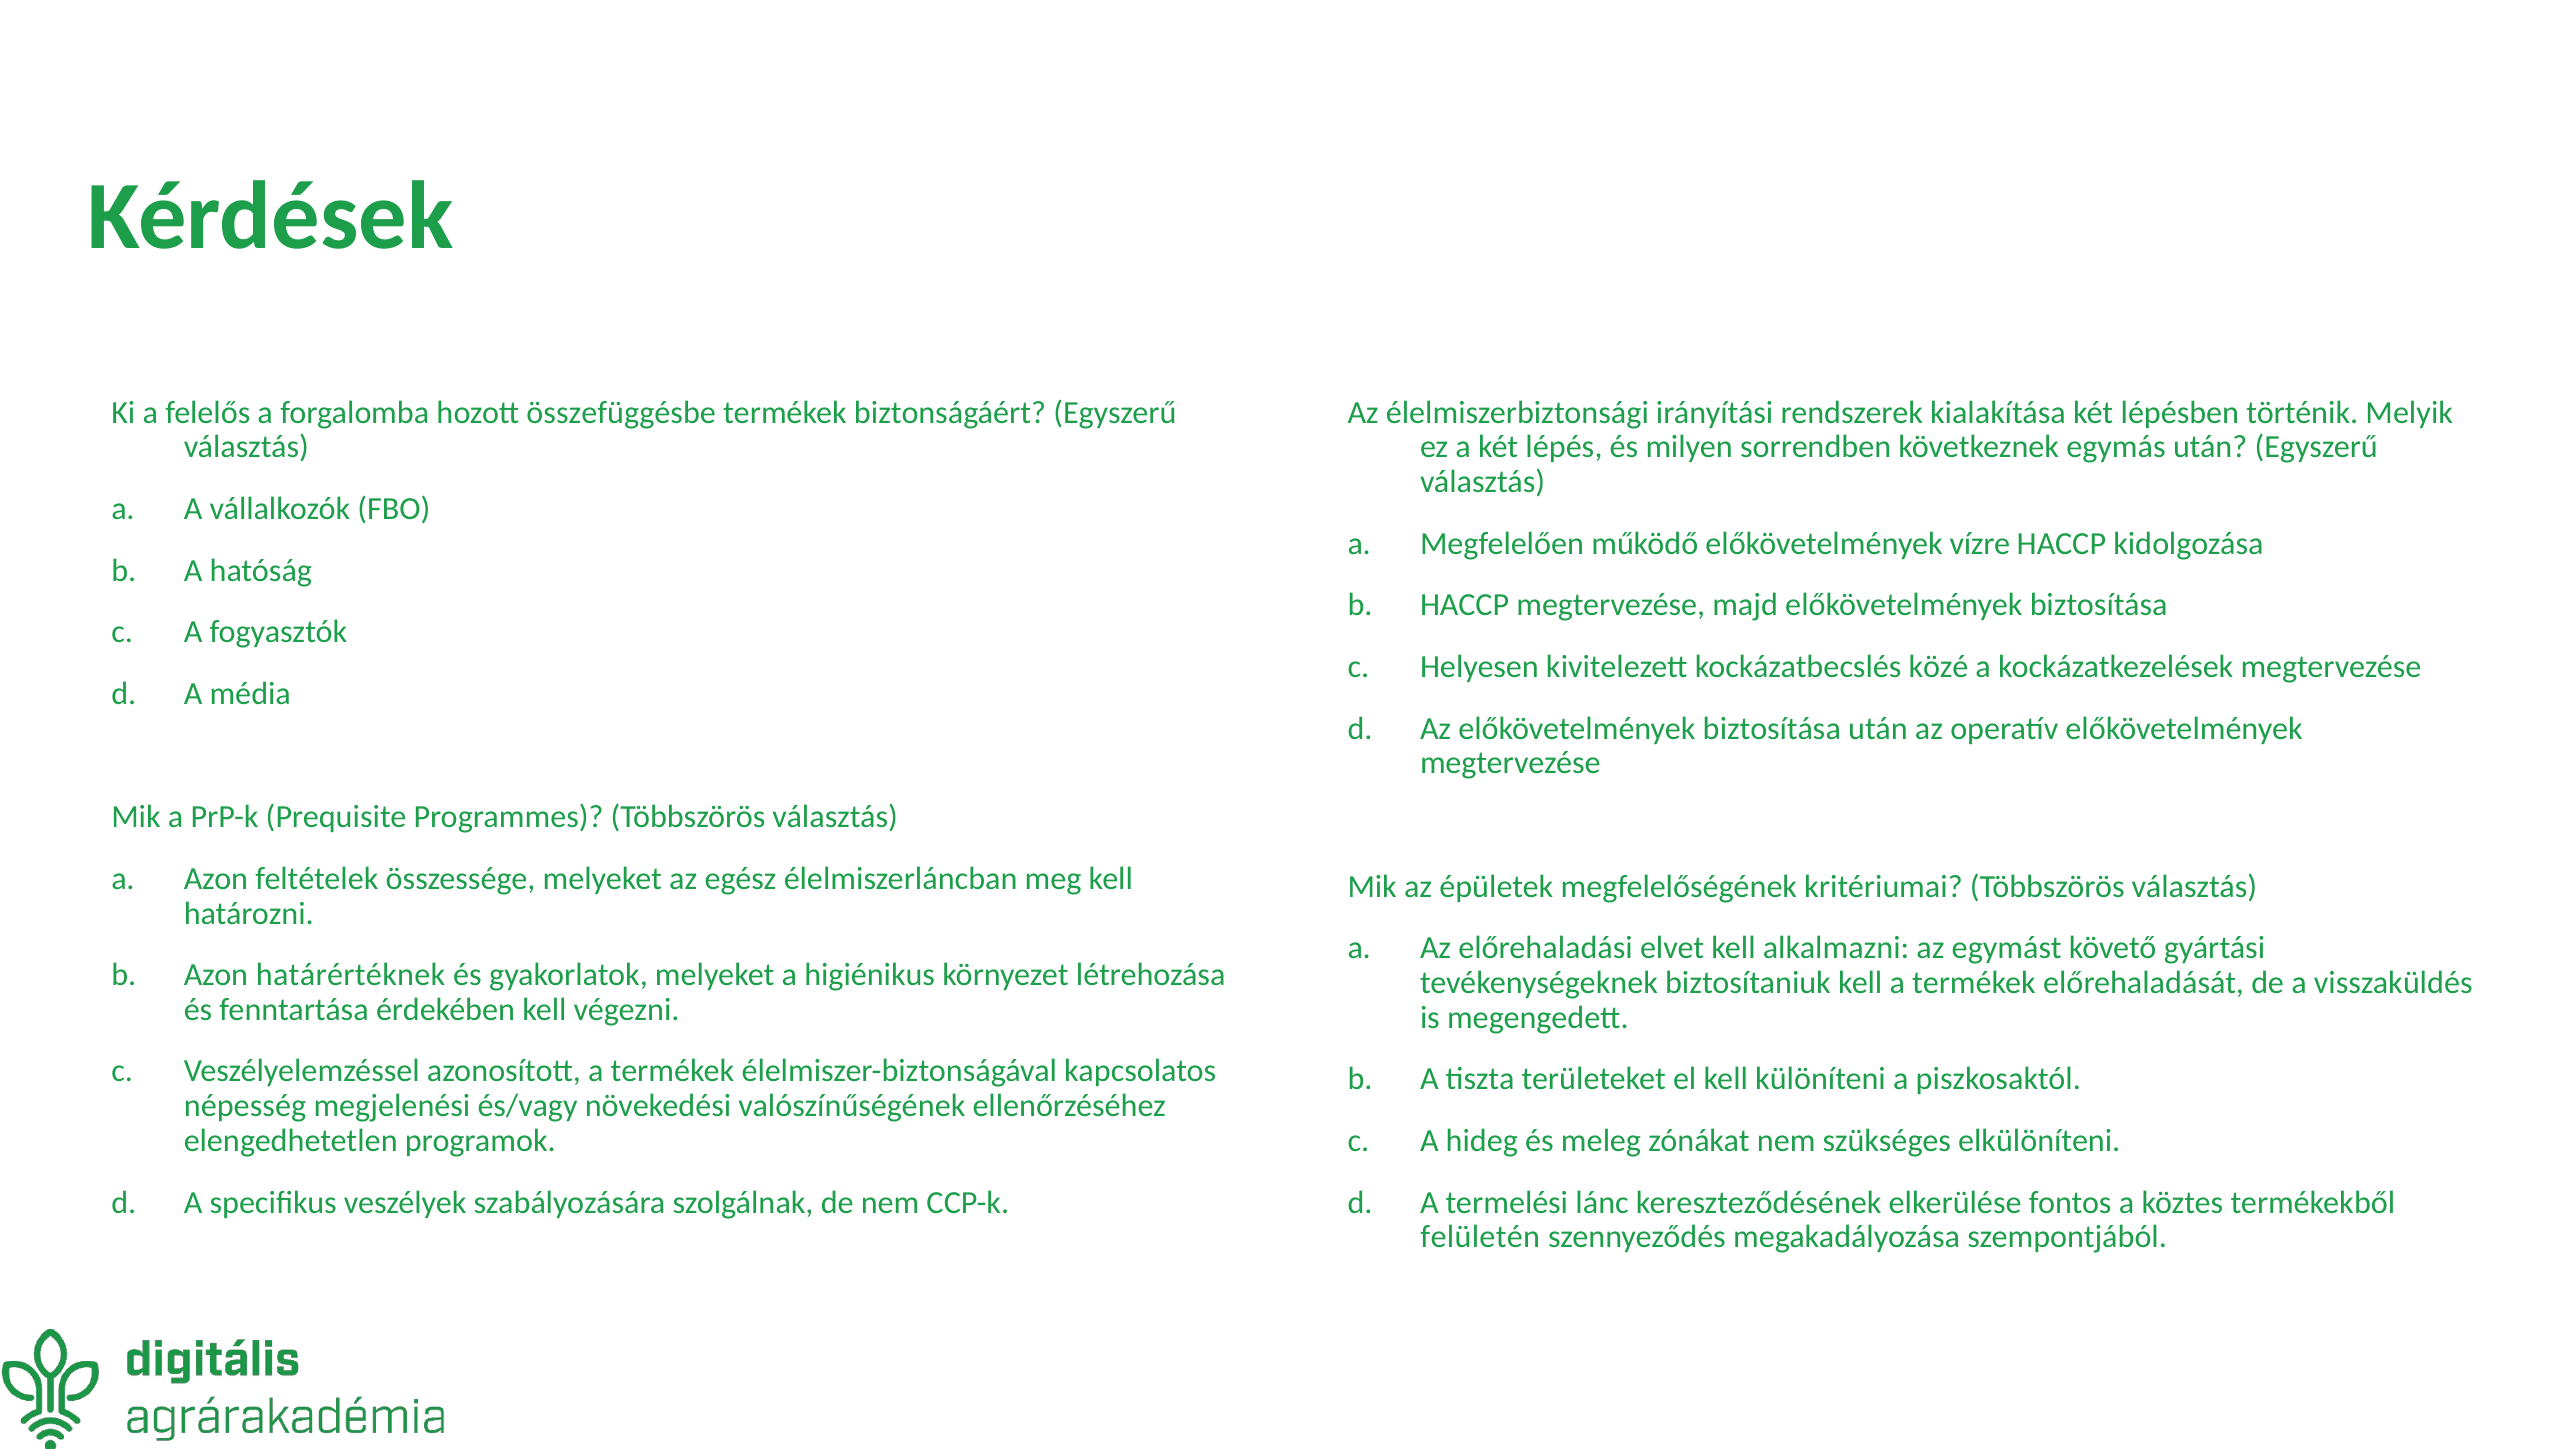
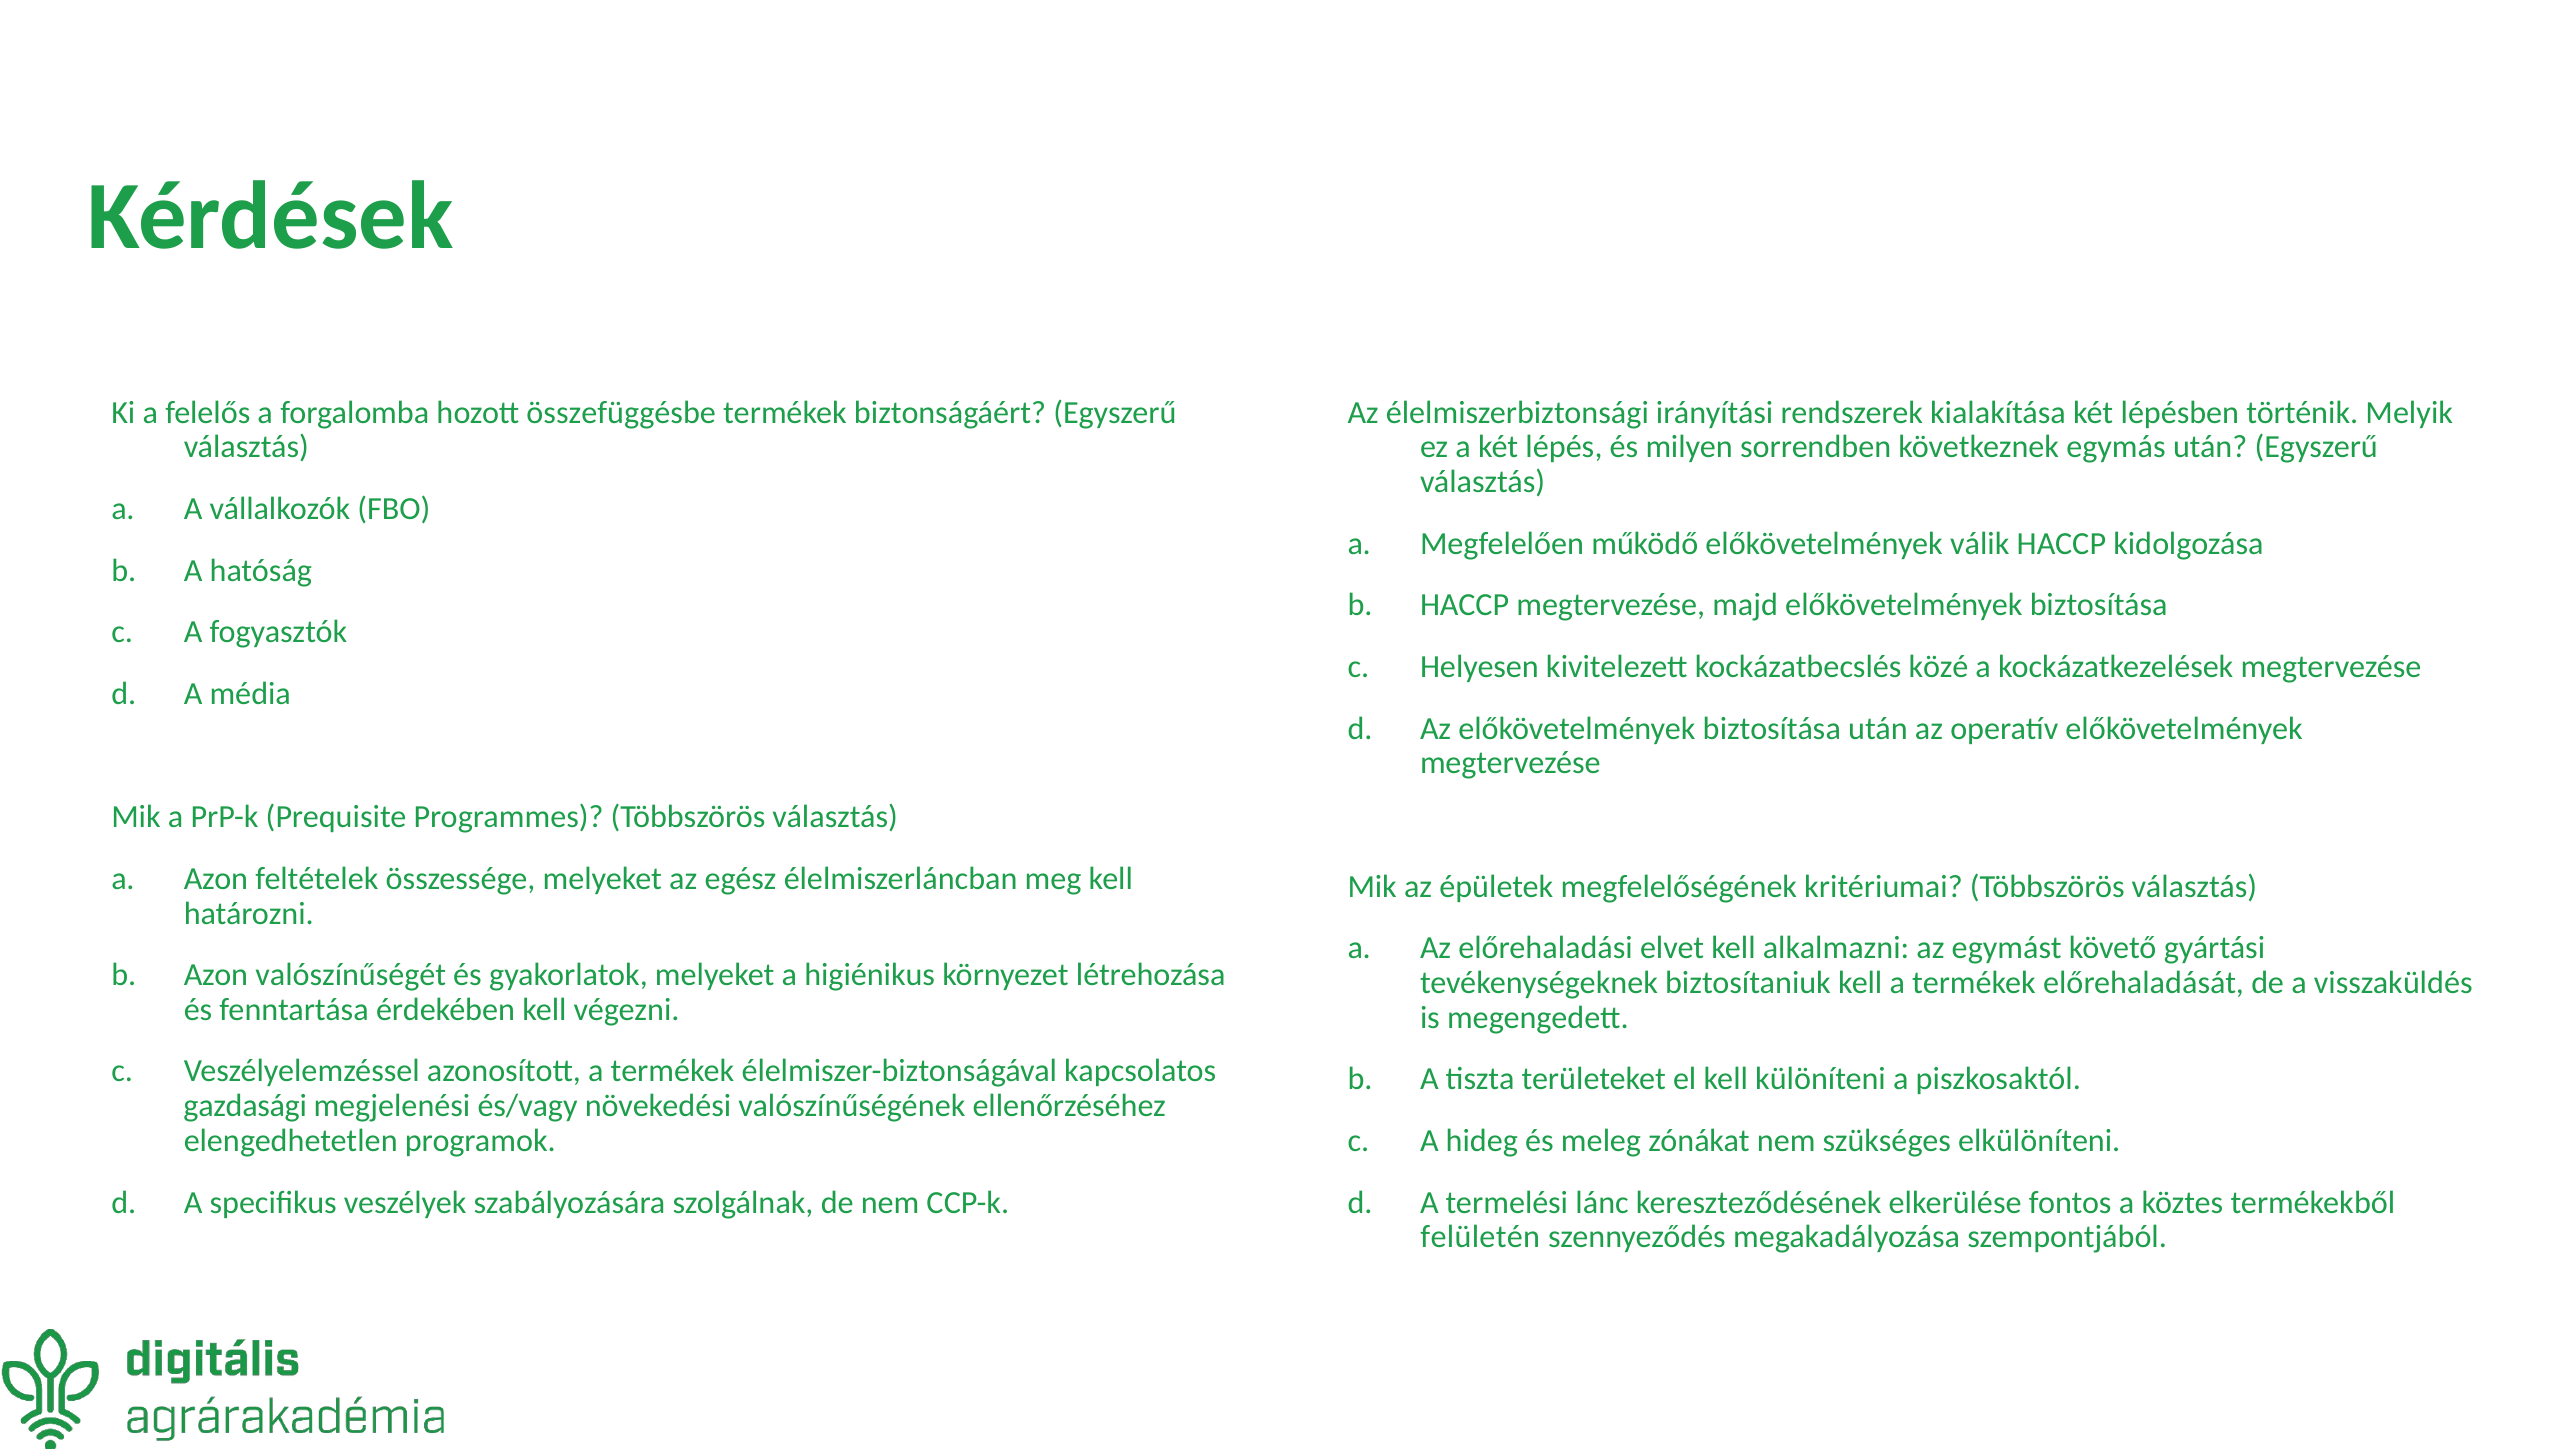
vízre: vízre -> válik (1980, 544)
határértéknek: határértéknek -> valószínűségét (351, 975)
népesség: népesség -> gazdasági (245, 1106)
